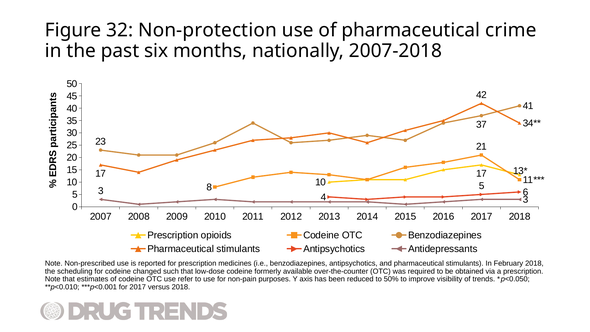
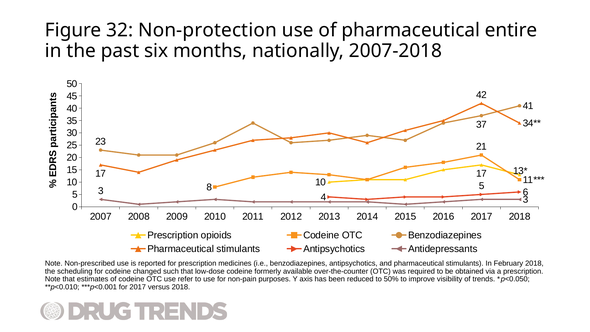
crime: crime -> entire (511, 30)
